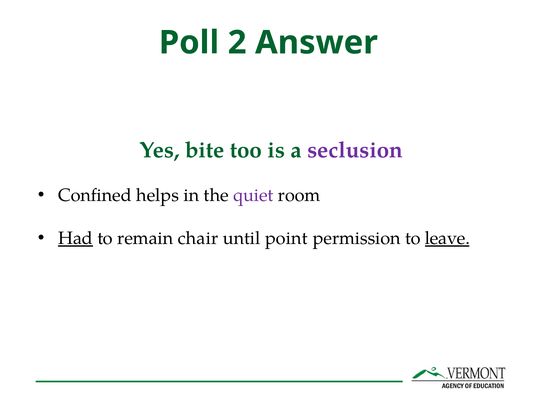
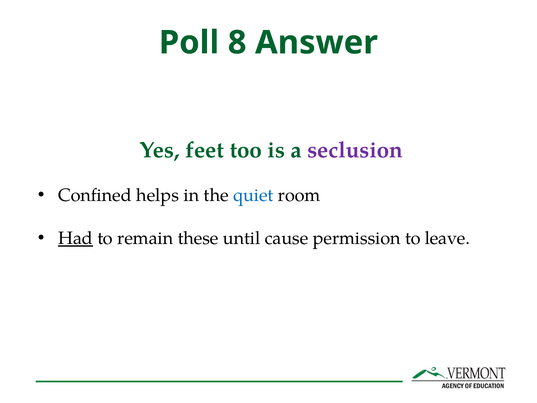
2: 2 -> 8 (237, 43)
bite: bite -> feet (205, 150)
quiet colour: purple -> blue (253, 195)
chair: chair -> these (198, 238)
point: point -> cause (286, 238)
leave underline: present -> none (447, 238)
